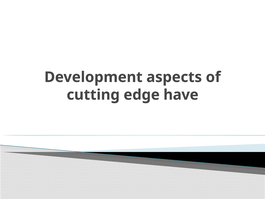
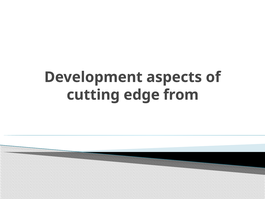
have: have -> from (181, 95)
